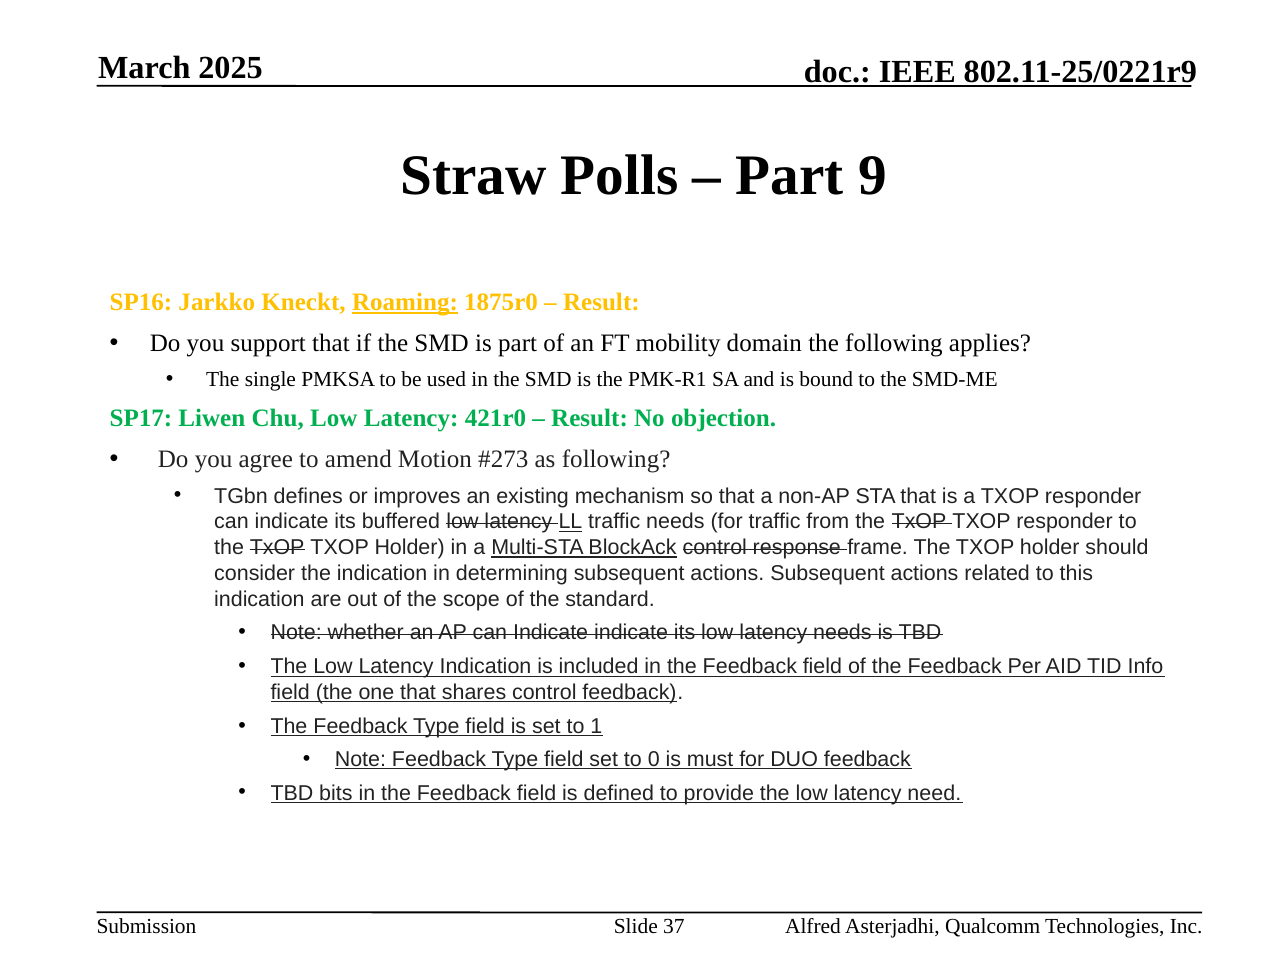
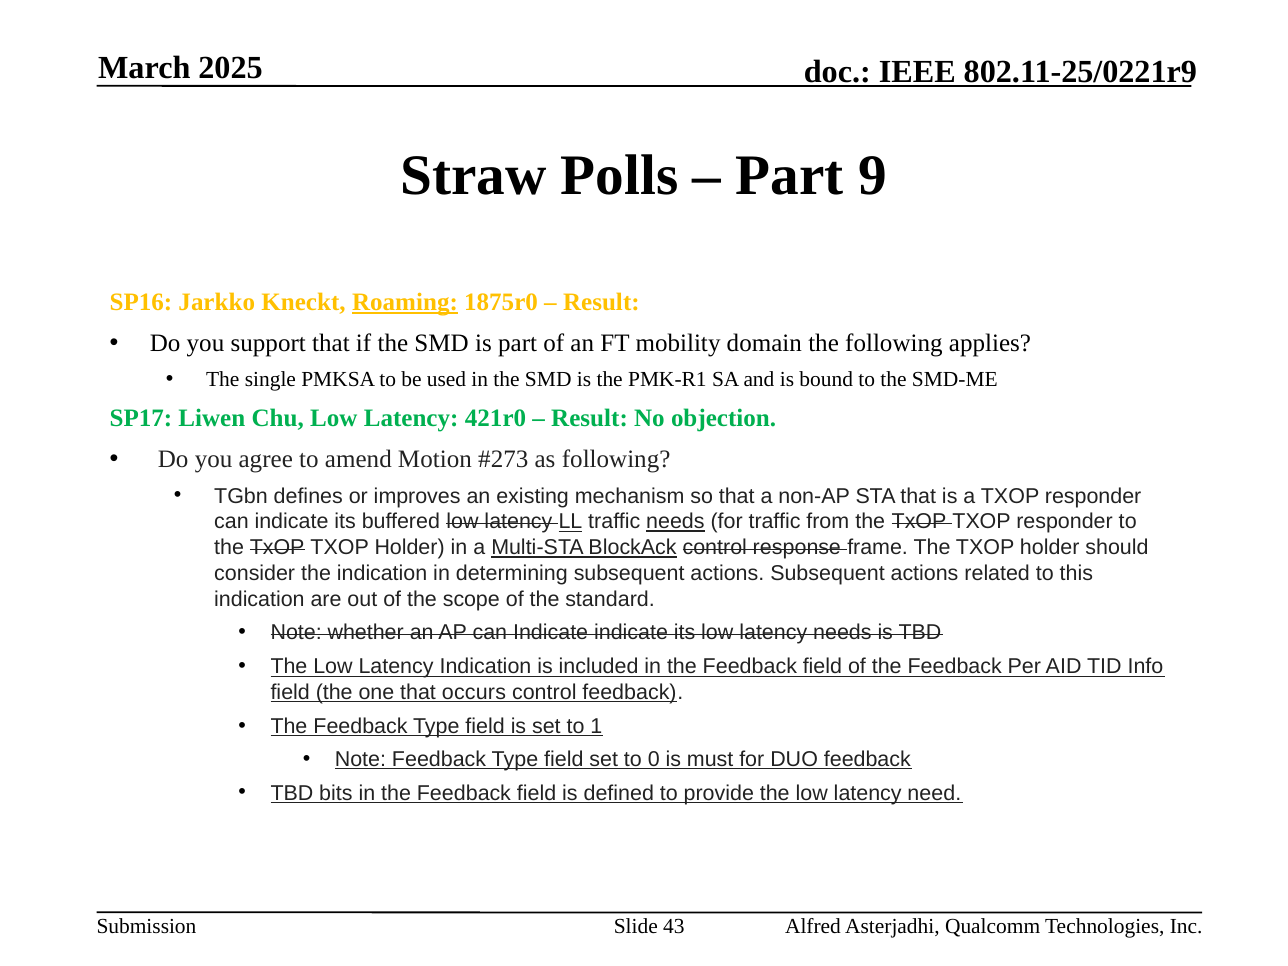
needs underline: none -> present (675, 522)
shares: shares -> occurs (474, 692)
37: 37 -> 43 (674, 926)
